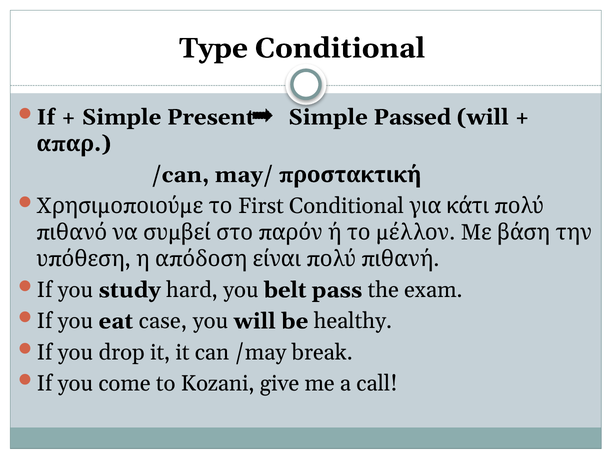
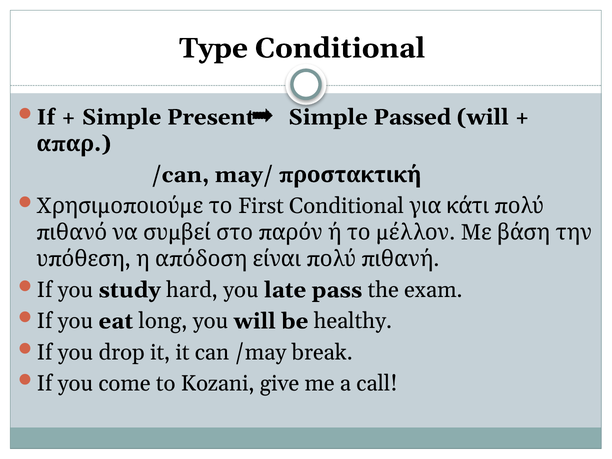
belt: belt -> late (285, 290)
case: case -> long (163, 321)
